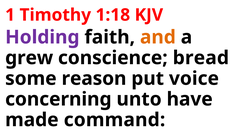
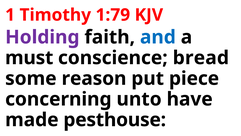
1:18: 1:18 -> 1:79 (113, 15)
and colour: orange -> blue (158, 37)
grew: grew -> must (29, 58)
voice: voice -> piece (194, 78)
command: command -> pesthouse (115, 119)
